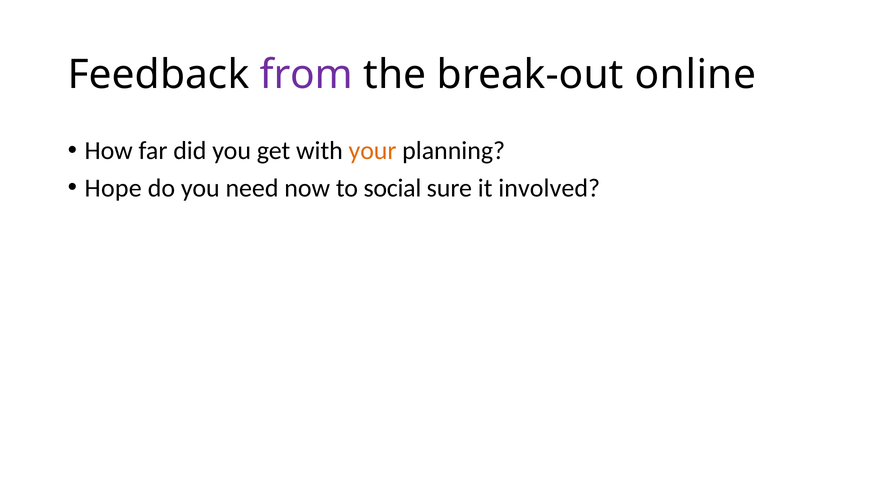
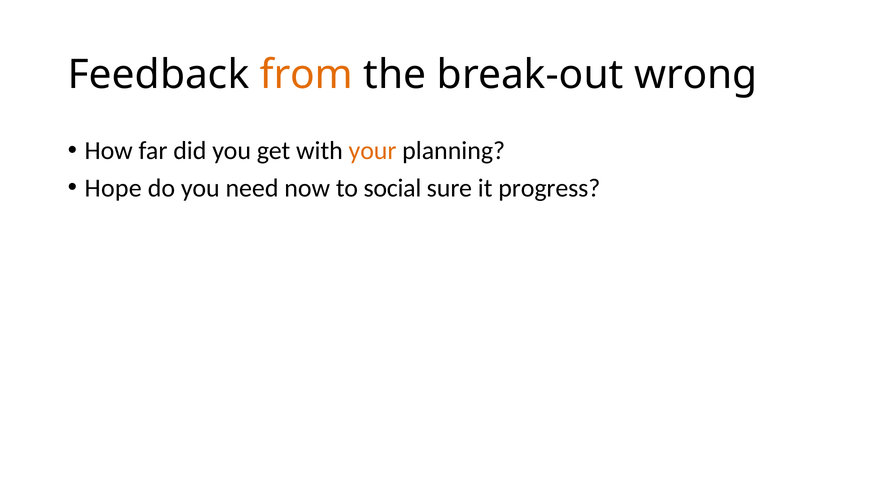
from colour: purple -> orange (307, 75)
online: online -> wrong (696, 75)
involved: involved -> progress (549, 188)
